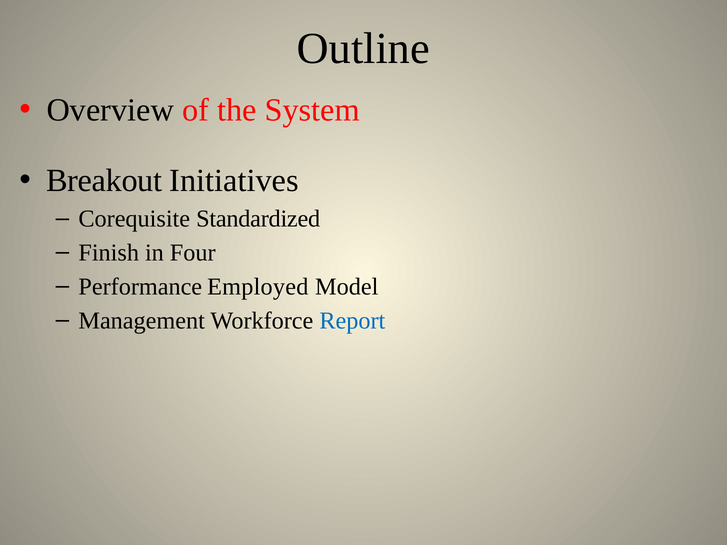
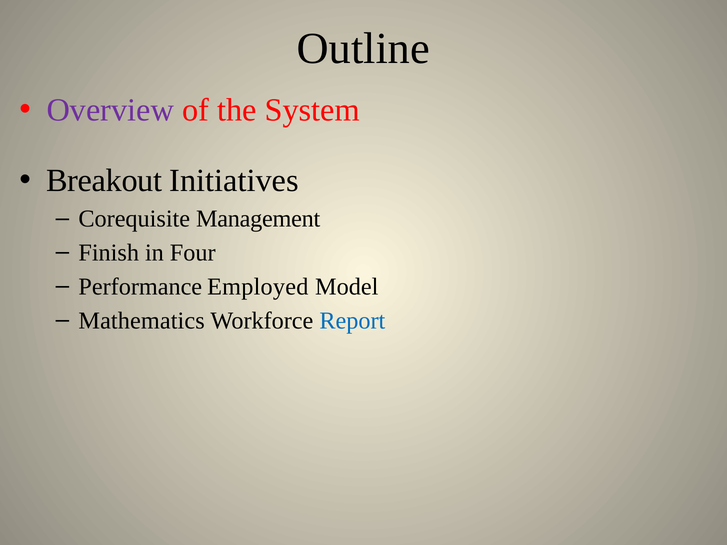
Overview colour: black -> purple (110, 110)
Standardized: Standardized -> Management (258, 219)
Management: Management -> Mathematics (142, 321)
